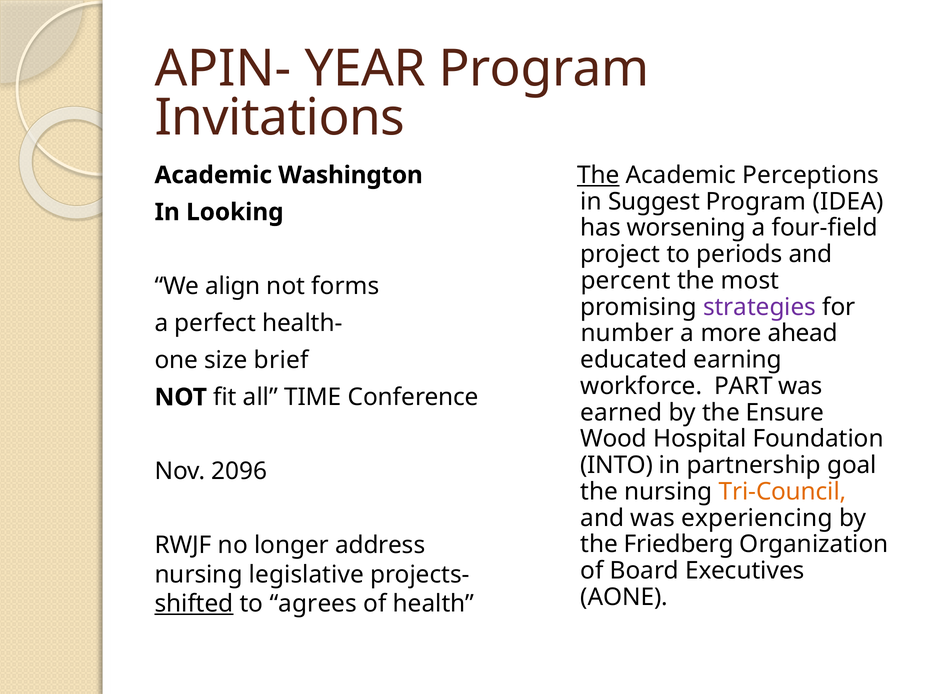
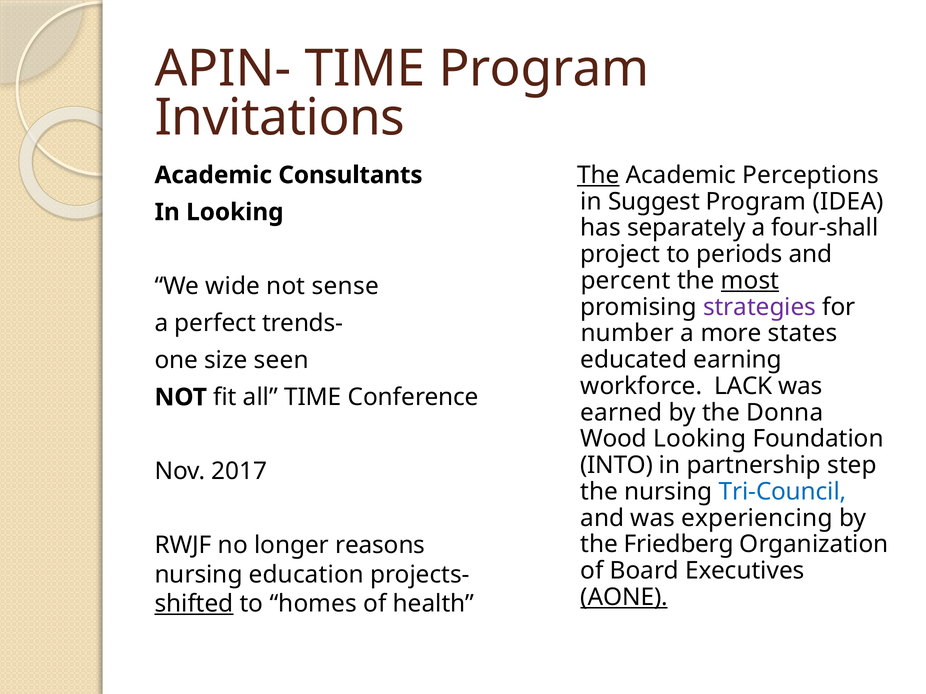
APIN- YEAR: YEAR -> TIME (365, 69)
Washington: Washington -> Consultants (350, 175)
worsening: worsening -> separately (686, 228)
four-field: four-field -> four-shall (825, 228)
most underline: none -> present (750, 281)
align: align -> wide (233, 286)
forms: forms -> sense (345, 286)
health-: health- -> trends- (303, 323)
ahead: ahead -> states (803, 334)
brief: brief -> seen (281, 360)
PART: PART -> LACK (743, 386)
Ensure: Ensure -> Donna (785, 413)
Wood Hospital: Hospital -> Looking (700, 439)
goal: goal -> step (852, 466)
2096: 2096 -> 2017 (239, 472)
Tri-Council colour: orange -> blue (783, 492)
address: address -> reasons (380, 546)
legislative: legislative -> education (306, 575)
AONE underline: none -> present (624, 598)
agrees: agrees -> homes (313, 604)
